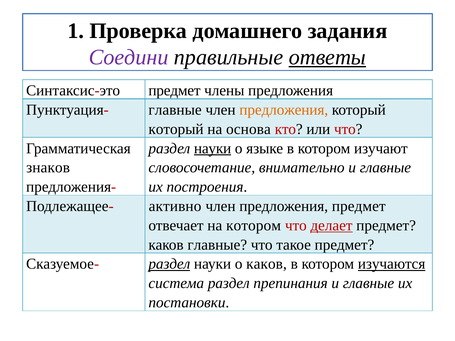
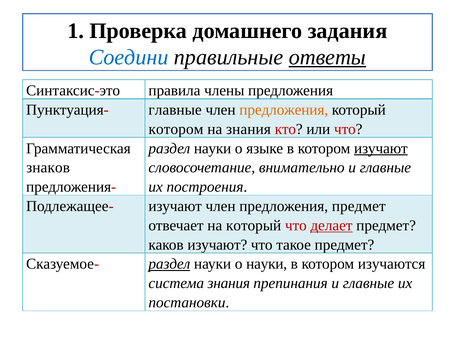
Соедини colour: purple -> blue (129, 57)
Синтаксис-это предмет: предмет -> правила (174, 91)
который: который -> котором (176, 129)
на основа: основа -> знания (248, 129)
науки underline: present -> none (213, 148)
изучают underline: none -> present (381, 148)
Подлежащее- активно: активно -> изучают (175, 206)
на котором: котором -> который (254, 226)
каков главные: главные -> изучают (217, 245)
о каков: каков -> науки (267, 264)
изучаются underline: present -> none (392, 264)
система раздел: раздел -> знания (229, 283)
